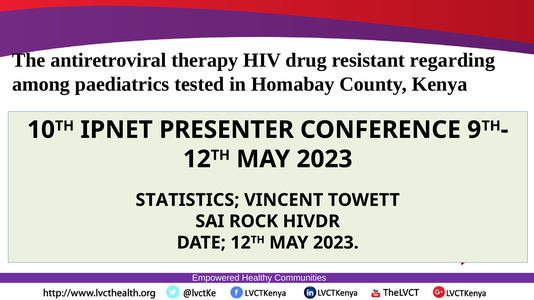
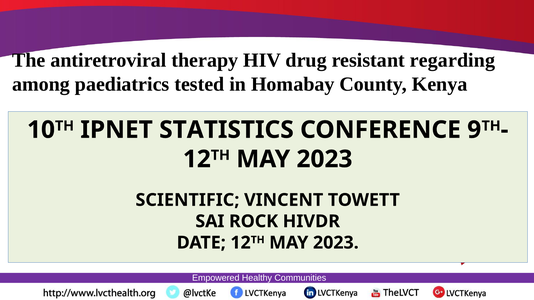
PRESENTER: PRESENTER -> STATISTICS (226, 130)
STATISTICS: STATISTICS -> SCIENTIFIC (187, 200)
